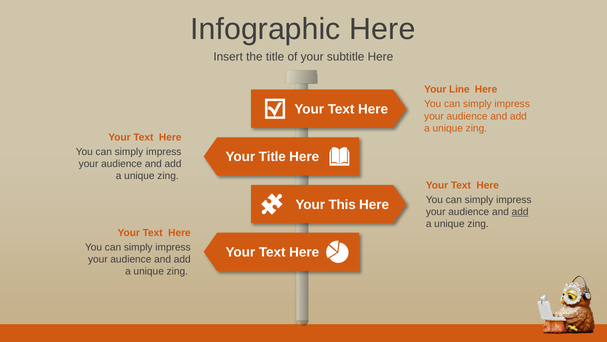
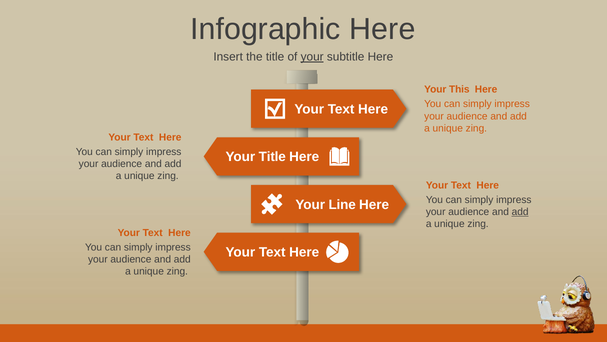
your underline: none -> present (312, 57)
Line: Line -> This (459, 89)
This: This -> Line (342, 204)
